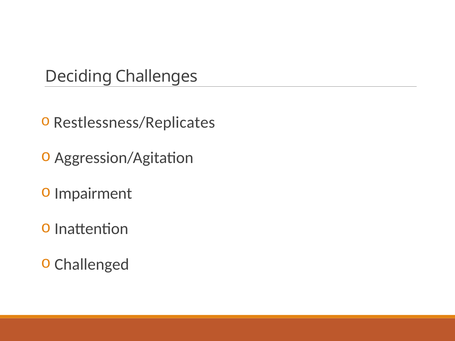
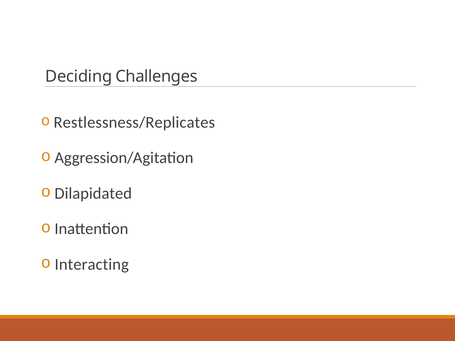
Impairment: Impairment -> Dilapidated (93, 194)
Challenged: Challenged -> Interacting (92, 265)
